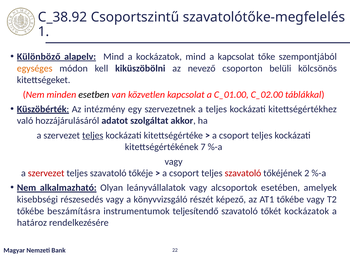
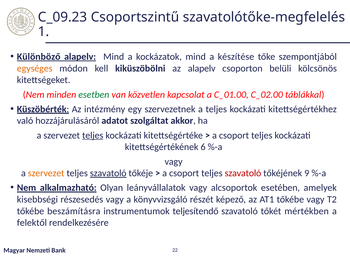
C_38.92: C_38.92 -> C_09.23 (63, 17)
a kapcsolat: kapcsolat -> készítése (236, 57)
az nevező: nevező -> alapelv (202, 68)
esetben colour: black -> green (94, 95)
7: 7 -> 6 (203, 147)
szervezet colour: red -> orange (46, 174)
szavatoló underline: none -> present (108, 174)
2: 2 -> 9 (307, 174)
tőkét kockázatok: kockázatok -> mértékben (307, 211)
határoz: határoz -> felektől (32, 223)
